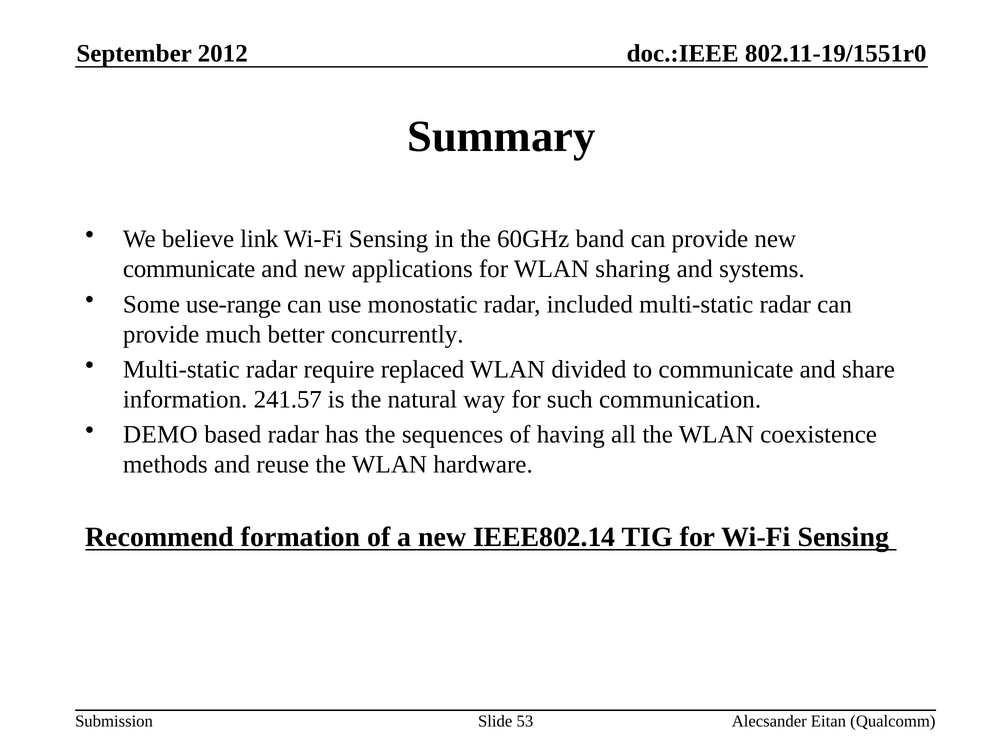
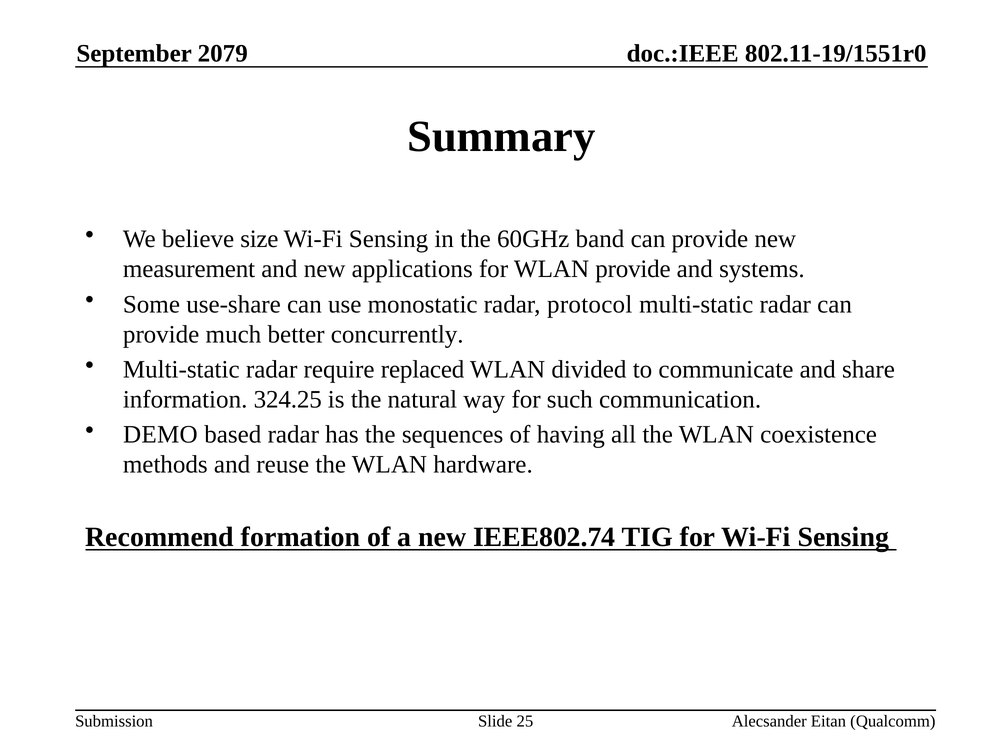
2012: 2012 -> 2079 (223, 54)
link: link -> size (259, 239)
communicate: communicate -> measurement (189, 269)
WLAN sharing: sharing -> provide (633, 269)
use-range: use-range -> use-share (234, 304)
included: included -> protocol (590, 304)
241.57: 241.57 -> 324.25 (288, 400)
IEEE802.14: IEEE802.14 -> IEEE802.74 (544, 537)
53: 53 -> 25 (525, 721)
